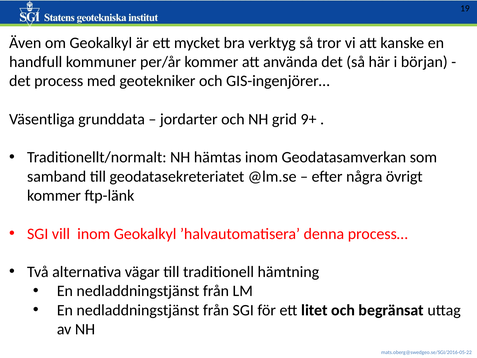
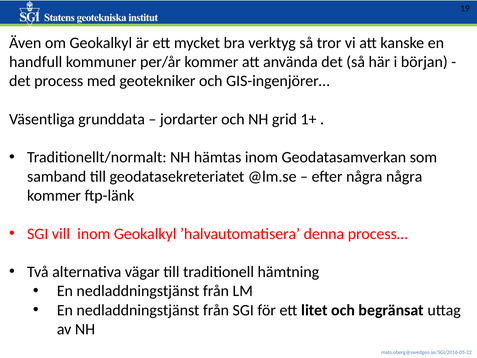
9+: 9+ -> 1+ (309, 119)
några övrigt: övrigt -> några (404, 176)
